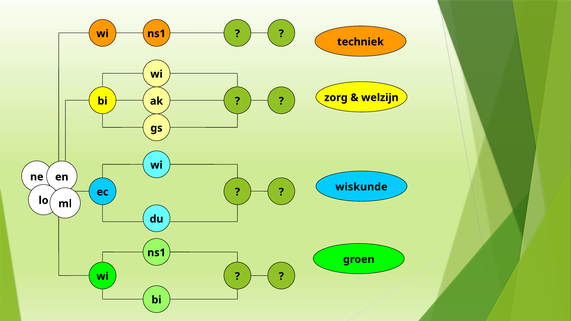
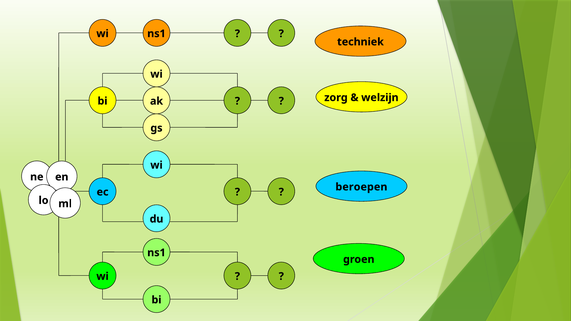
wiskunde: wiskunde -> beroepen (361, 187)
